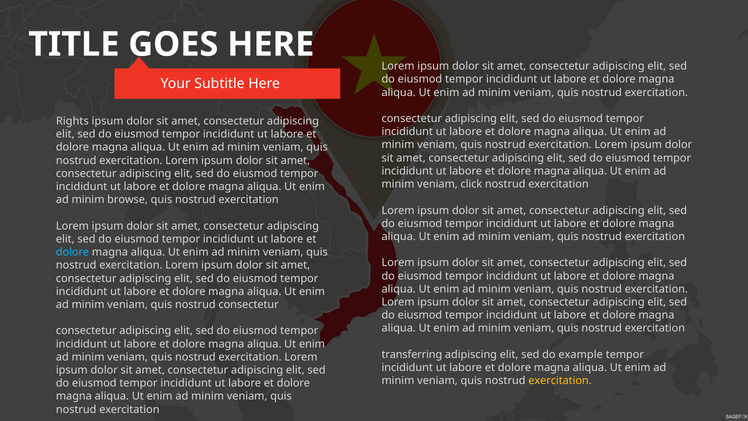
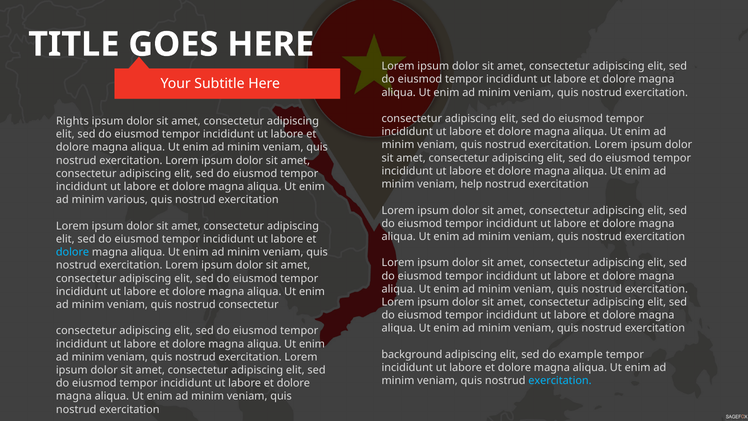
click: click -> help (471, 184)
browse: browse -> various (128, 200)
transferring: transferring -> background (412, 354)
exercitation colour: yellow -> light blue (560, 381)
